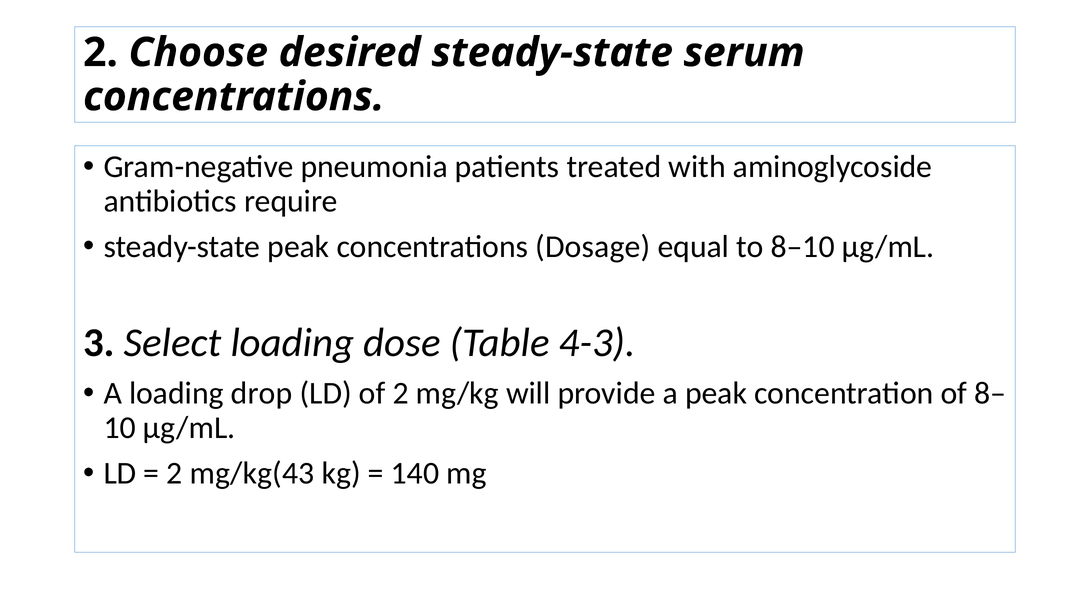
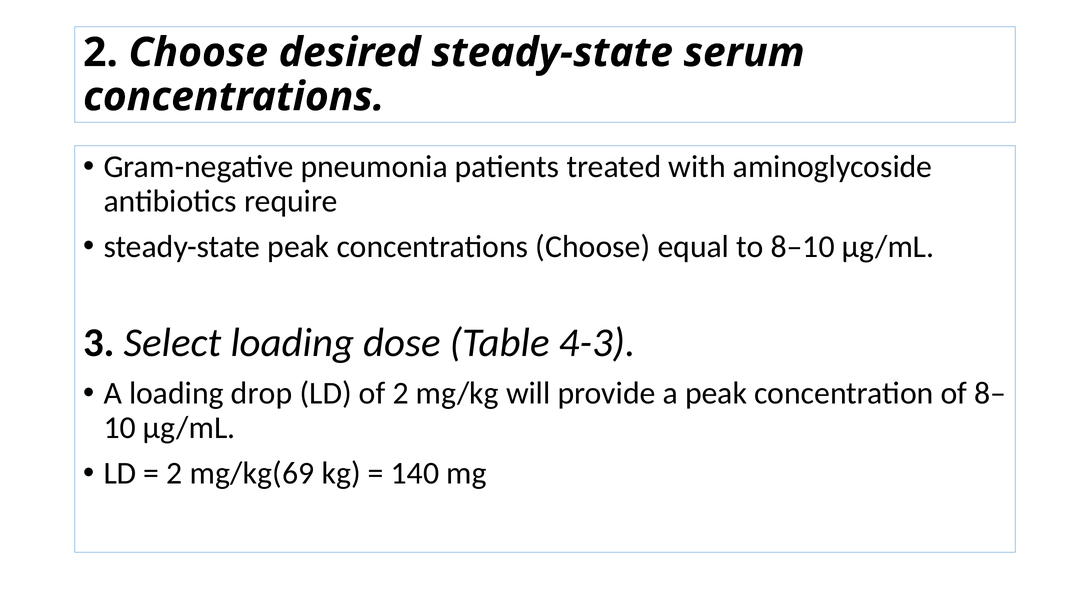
concentrations Dosage: Dosage -> Choose (593, 247)
mg/kg(43: mg/kg(43 -> mg/kg(69 (252, 473)
